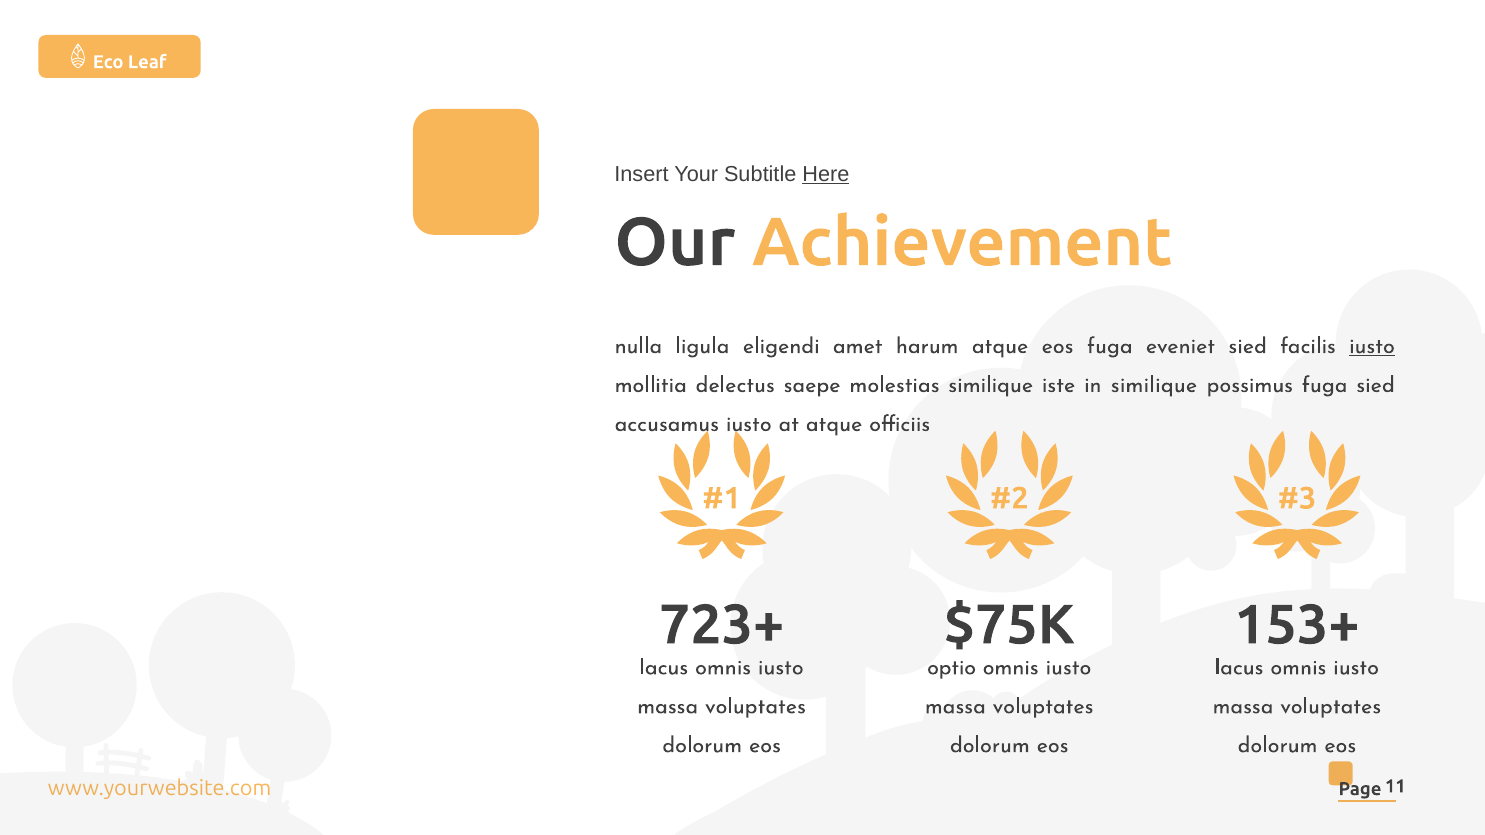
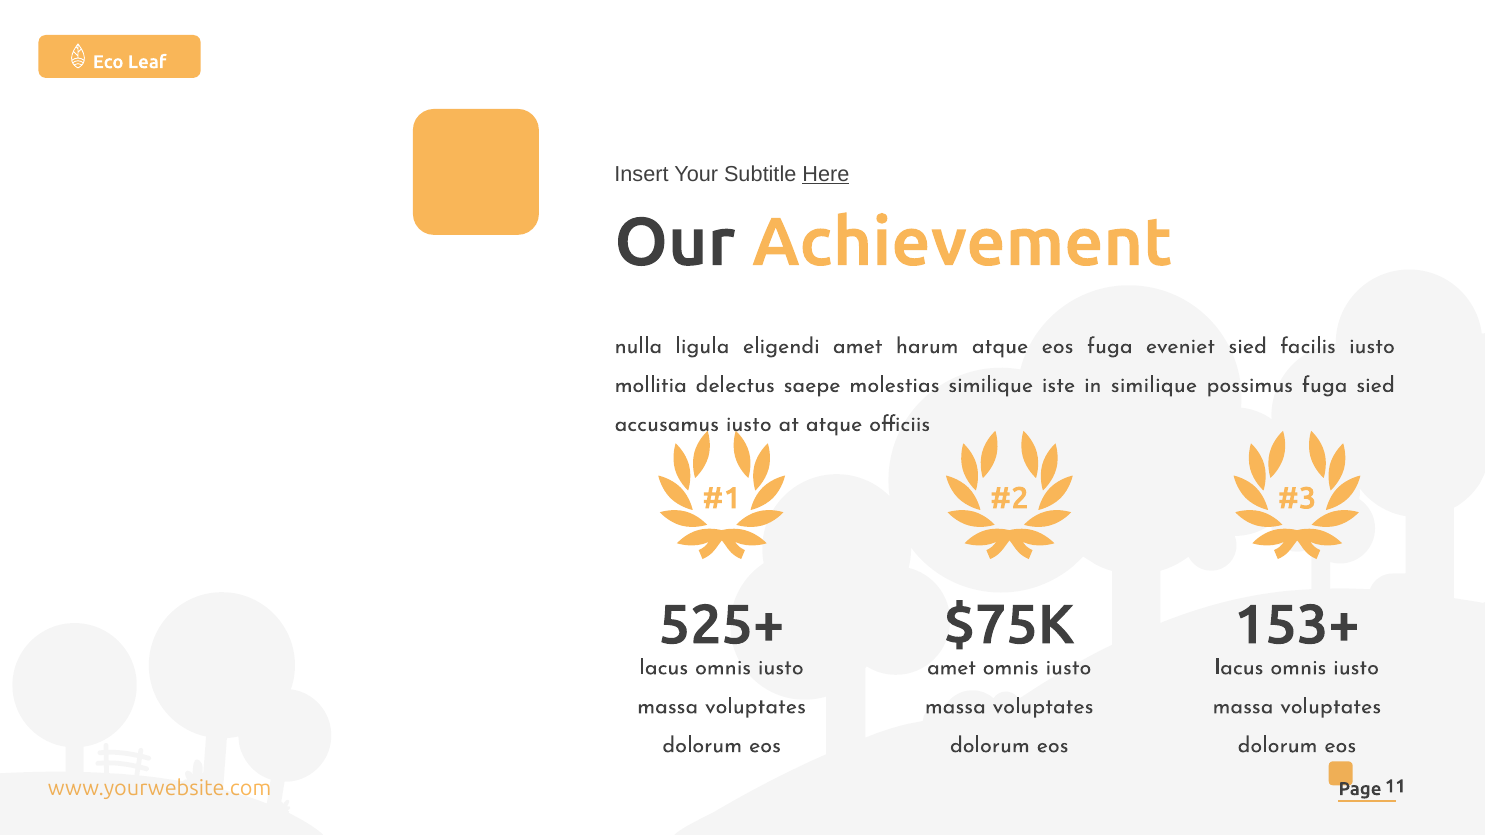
iusto underline: present -> none (1372, 346)
723+: 723+ -> 525+ (722, 625)
optio: optio -> amet (952, 667)
